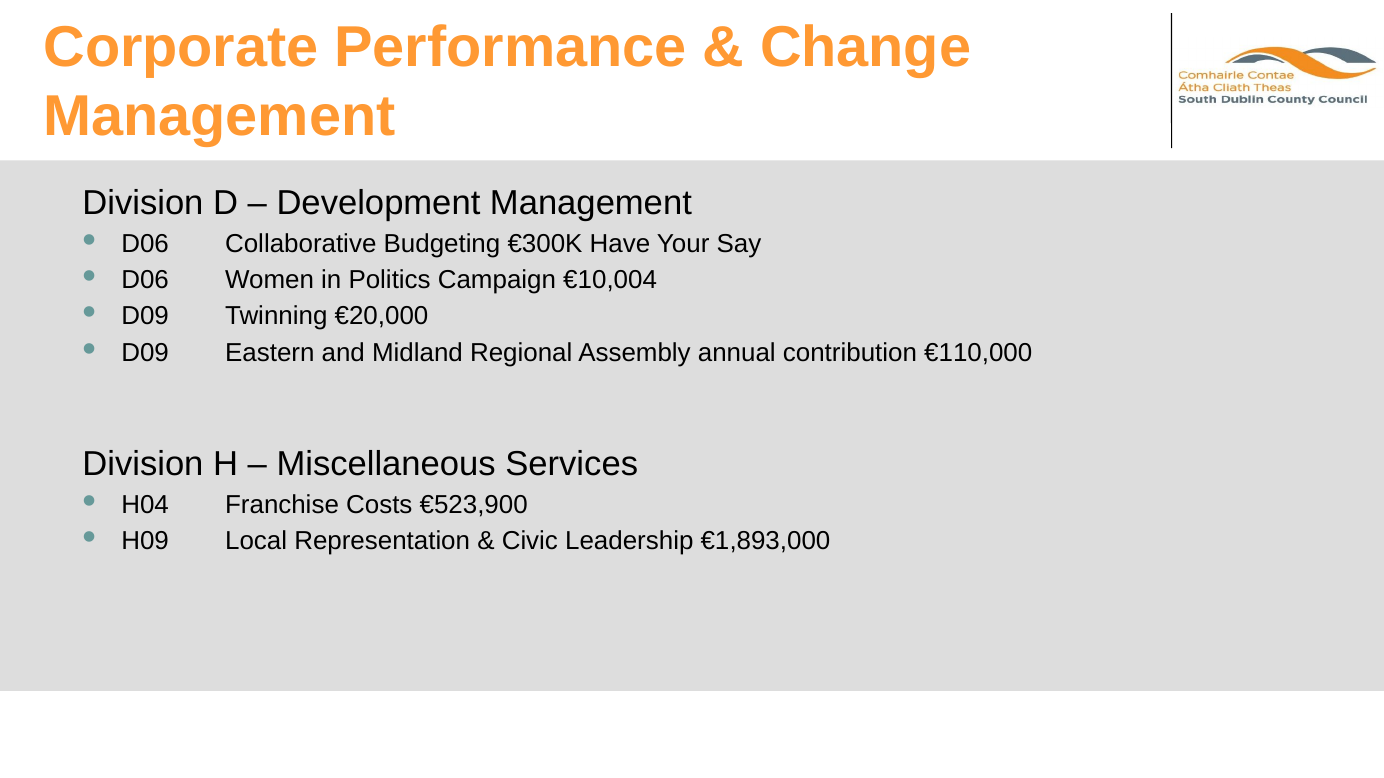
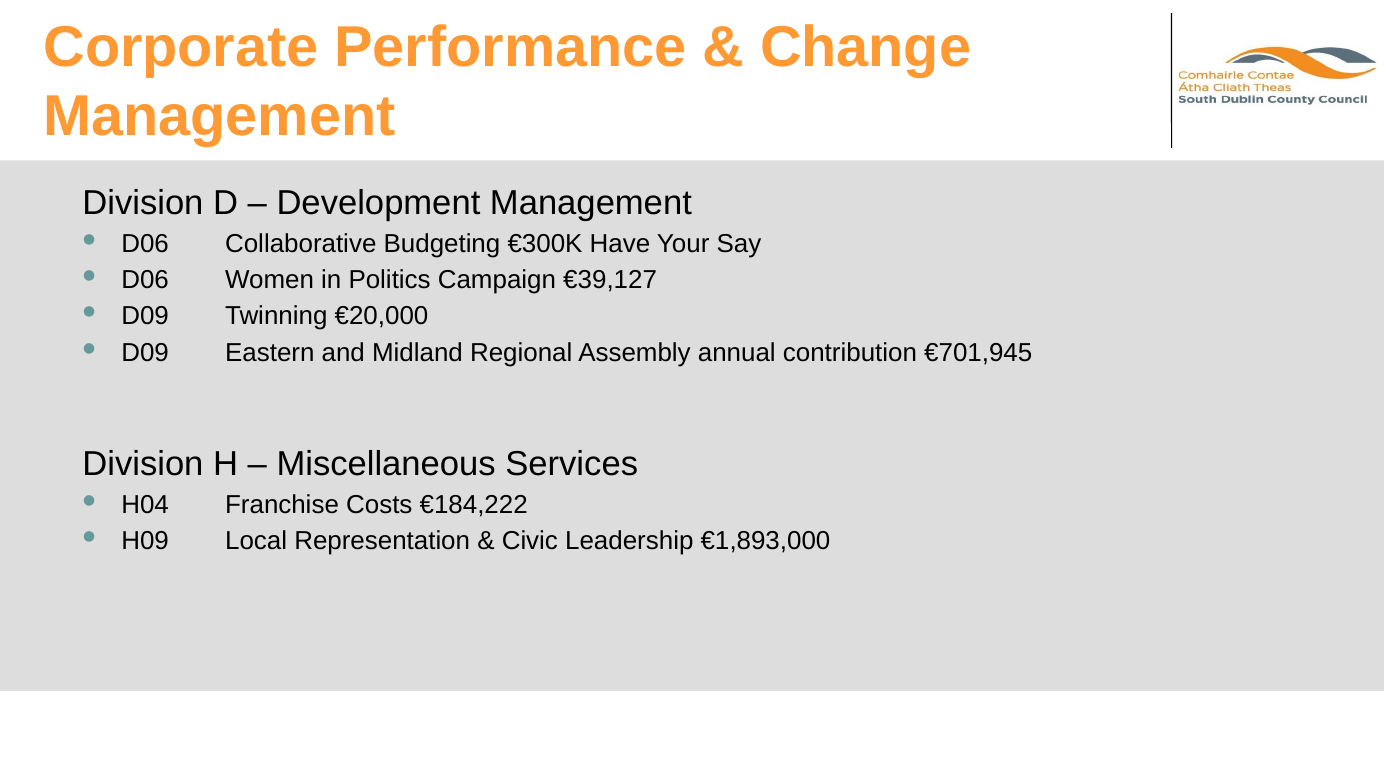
€10,004: €10,004 -> €39,127 (610, 280)
€110,000: €110,000 -> €701,945 (978, 353)
€523,900: €523,900 -> €184,222 (474, 505)
